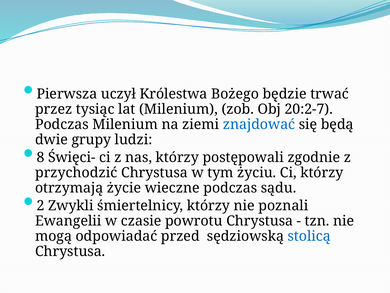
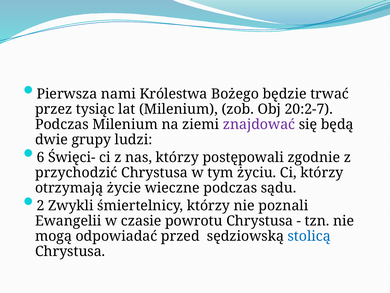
uczył: uczył -> nami (118, 94)
znajdować colour: blue -> purple (259, 124)
8: 8 -> 6 (40, 157)
